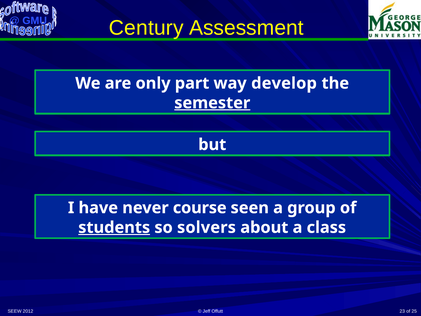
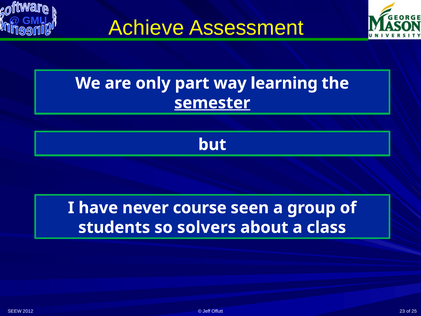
Century: Century -> Achieve (146, 28)
develop: develop -> learning (284, 83)
students underline: present -> none (114, 227)
